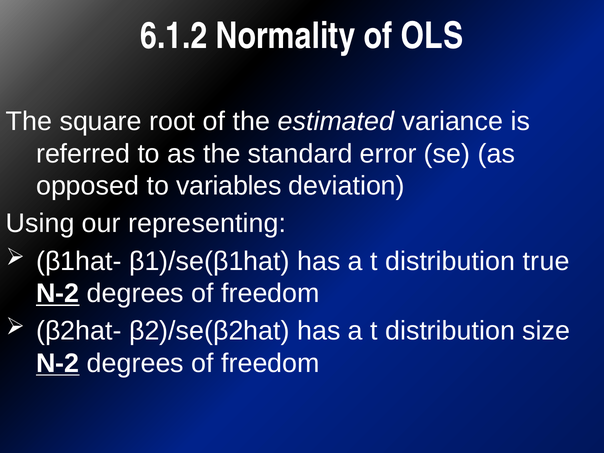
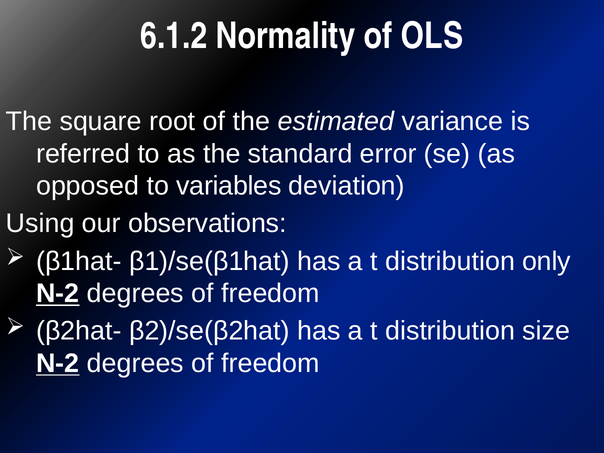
representing: representing -> observations (207, 224)
true: true -> only (547, 261)
